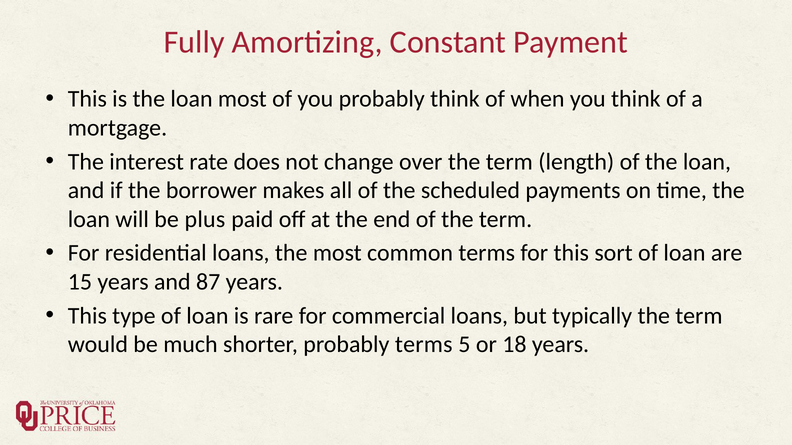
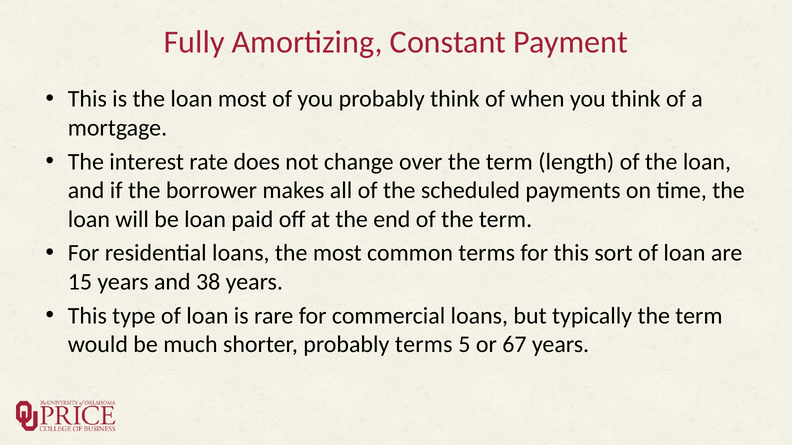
be plus: plus -> loan (205, 219)
87: 87 -> 38 (208, 282)
18: 18 -> 67 (514, 345)
